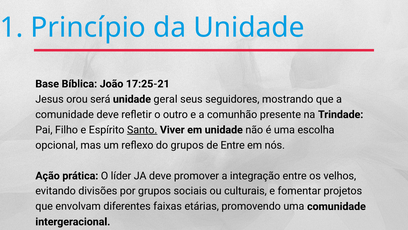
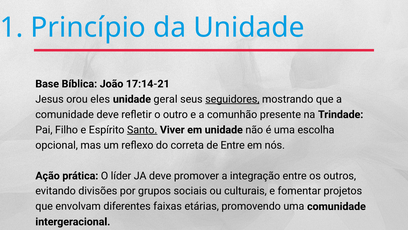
17:25-21: 17:25-21 -> 17:14-21 (148, 84)
será: será -> eles (100, 99)
seguidores underline: none -> present (232, 99)
do grupos: grupos -> correta (187, 145)
velhos: velhos -> outros (340, 175)
